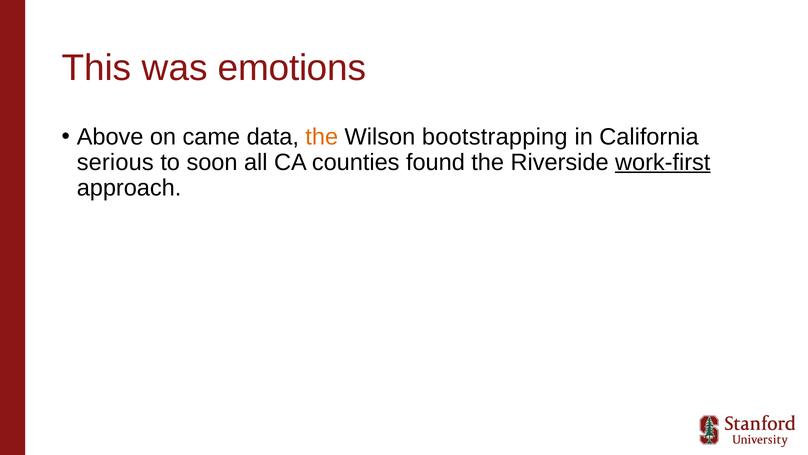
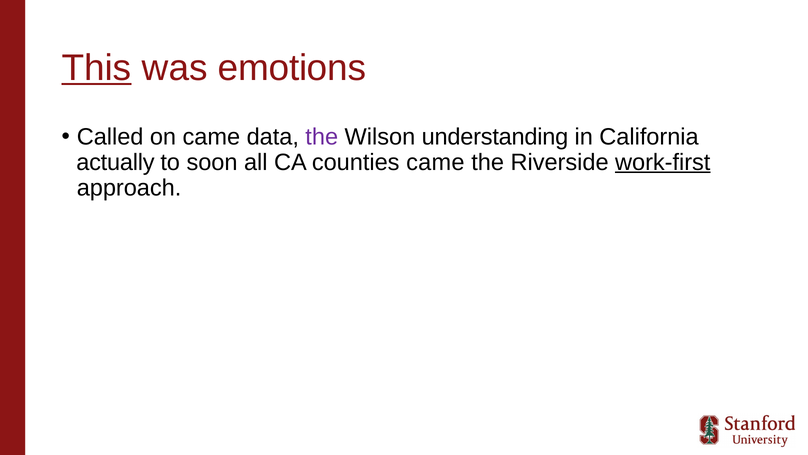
This underline: none -> present (97, 68)
Above: Above -> Called (110, 137)
the colour: orange -> purple (322, 137)
bootstrapping: bootstrapping -> understanding (495, 137)
serious: serious -> actually (115, 162)
counties found: found -> came (435, 162)
